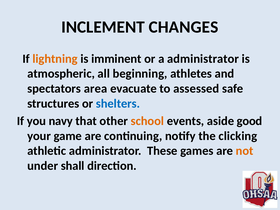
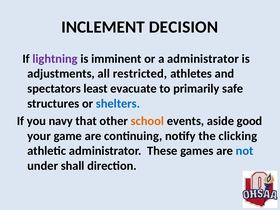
CHANGES: CHANGES -> DECISION (183, 27)
lightning colour: orange -> purple (55, 59)
atmospheric: atmospheric -> adjustments (61, 74)
beginning: beginning -> restricted (140, 74)
area: area -> least (96, 89)
assessed: assessed -> primarily (196, 89)
not colour: orange -> blue (245, 151)
